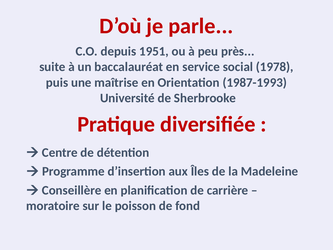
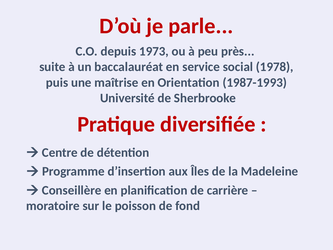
1951: 1951 -> 1973 (154, 51)
